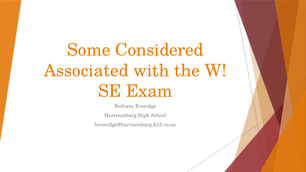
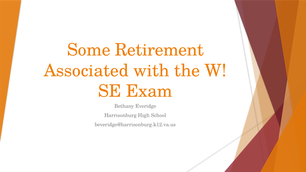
Considered: Considered -> Retirement (159, 50)
